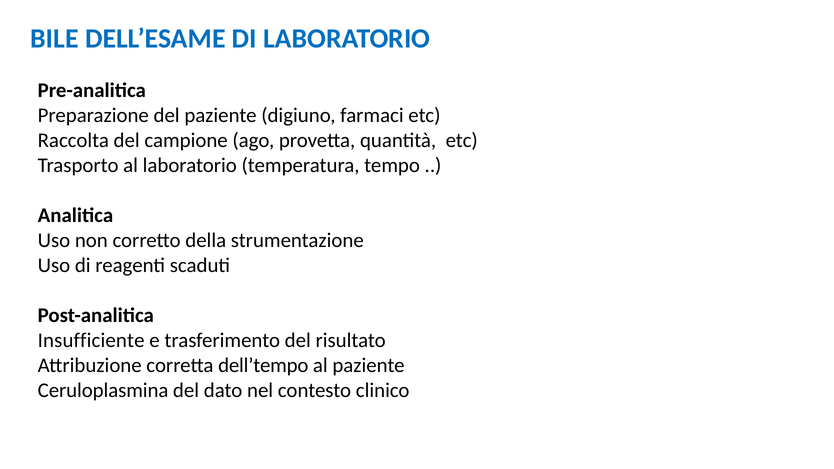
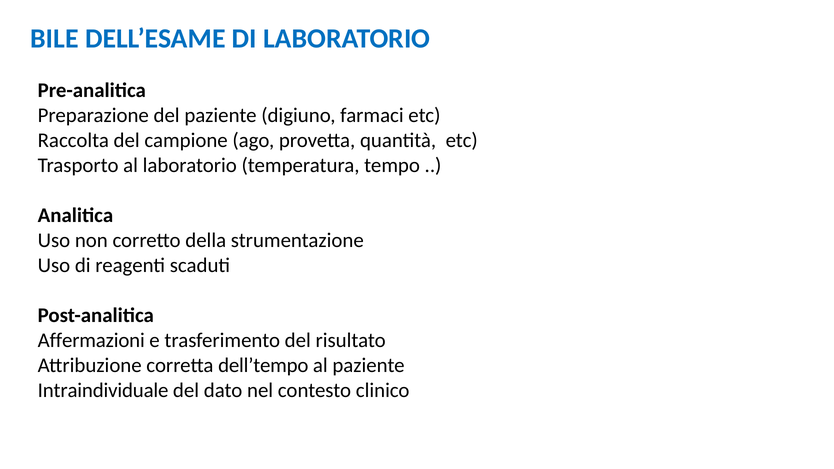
Insufficiente: Insufficiente -> Affermazioni (91, 341)
Ceruloplasmina: Ceruloplasmina -> Intraindividuale (103, 391)
